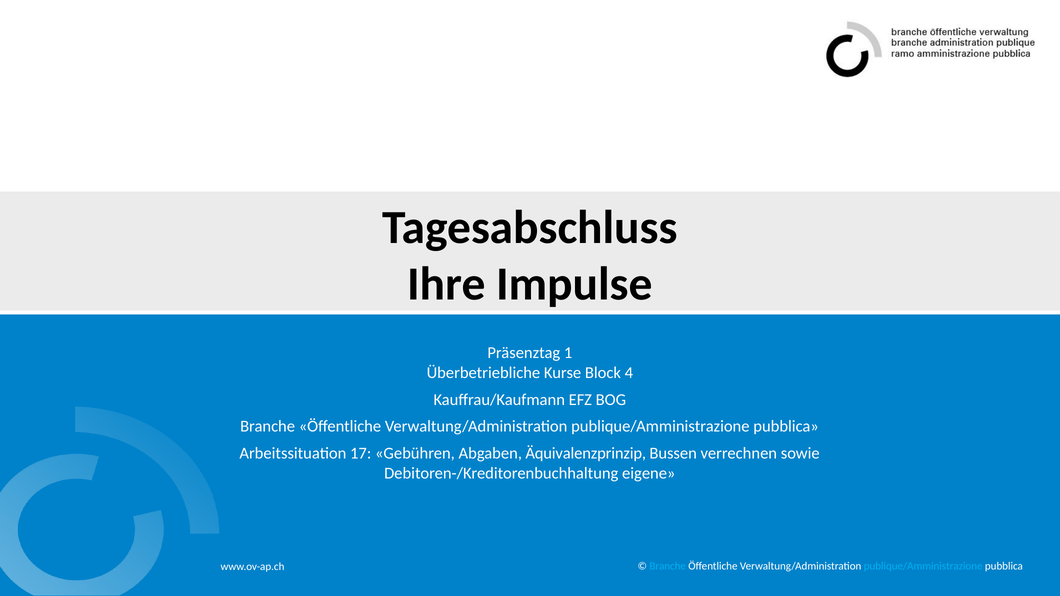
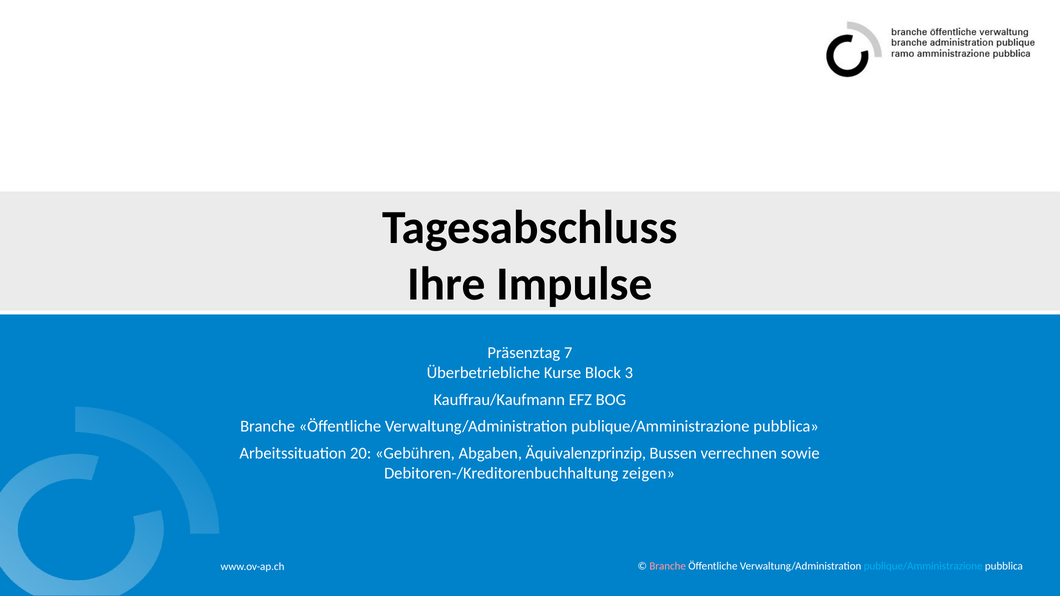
1: 1 -> 7 (568, 353)
4: 4 -> 3 (629, 373)
17: 17 -> 20 (361, 454)
eigene: eigene -> zeigen (649, 474)
Branche colour: light blue -> pink (668, 566)
